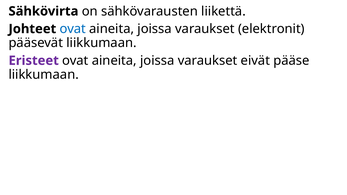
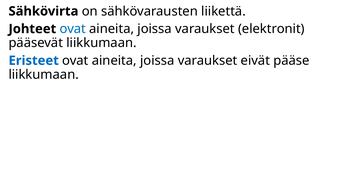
Eristeet colour: purple -> blue (34, 61)
